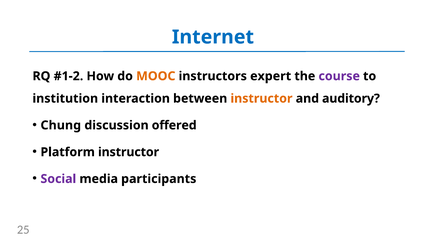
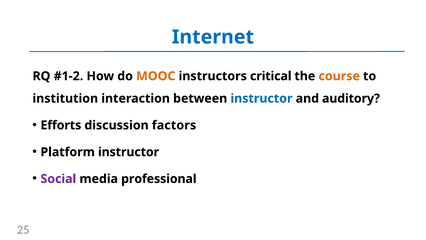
expert: expert -> critical (271, 76)
course colour: purple -> orange (339, 76)
instructor colour: orange -> blue (261, 98)
Chung: Chung -> Efforts (61, 125)
offered: offered -> factors (174, 125)
participants: participants -> professional (159, 179)
